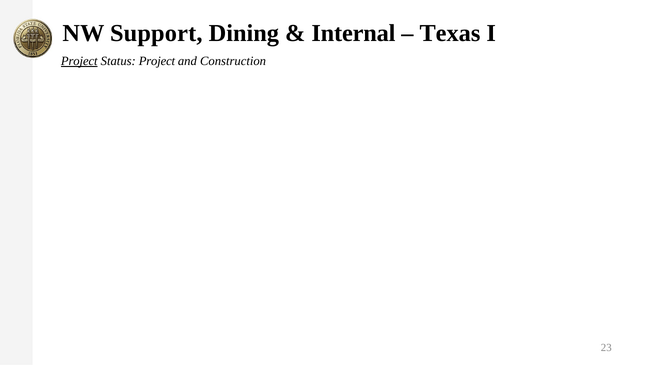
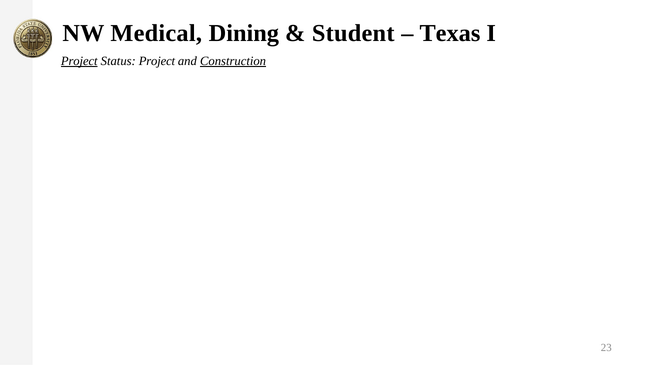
Support: Support -> Medical (156, 33)
Internal: Internal -> Student (353, 33)
Construction underline: none -> present (233, 61)
